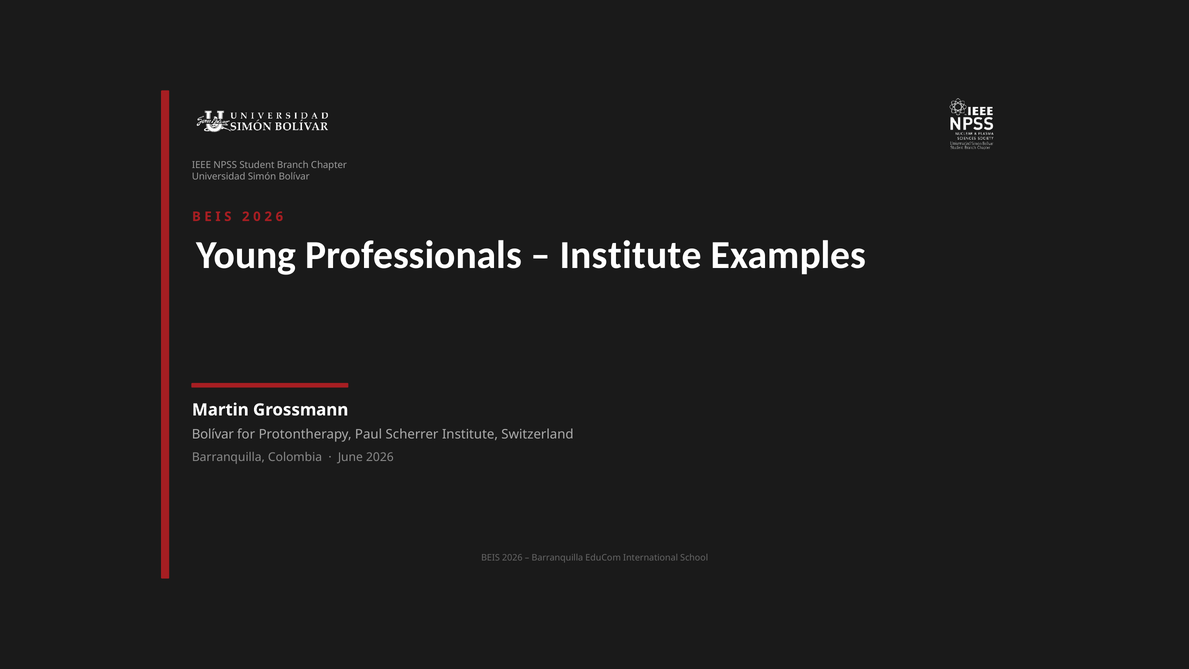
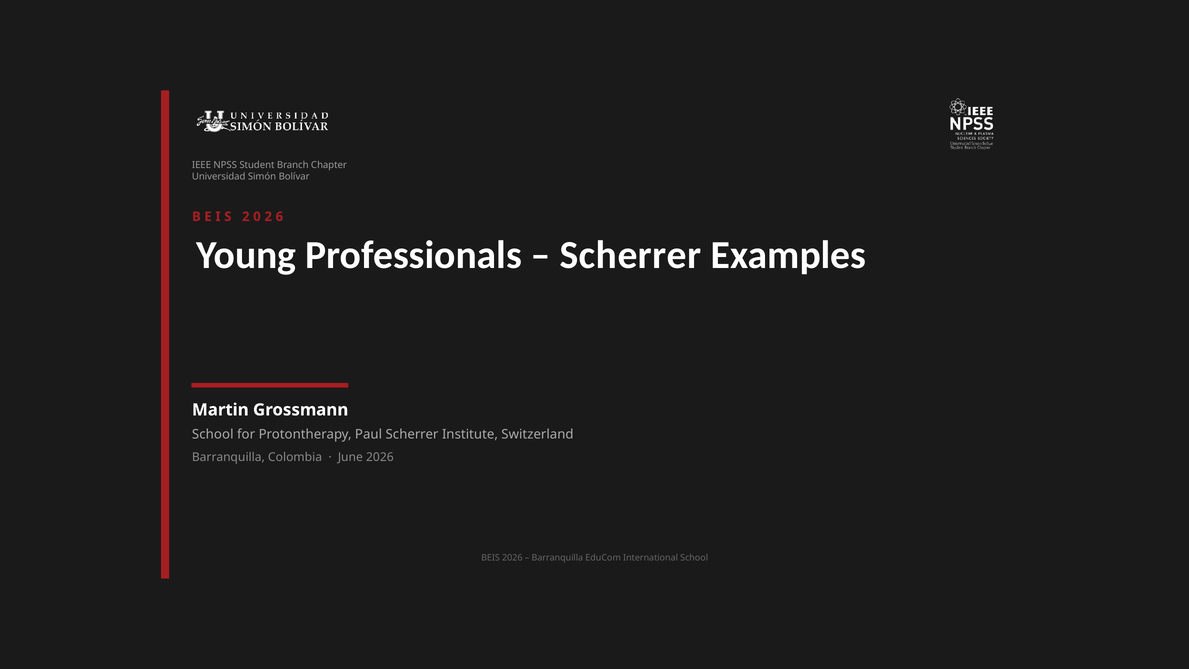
Institute: Institute -> Scherrer (631, 255)
Bolívar: Bolívar -> School (213, 434)
